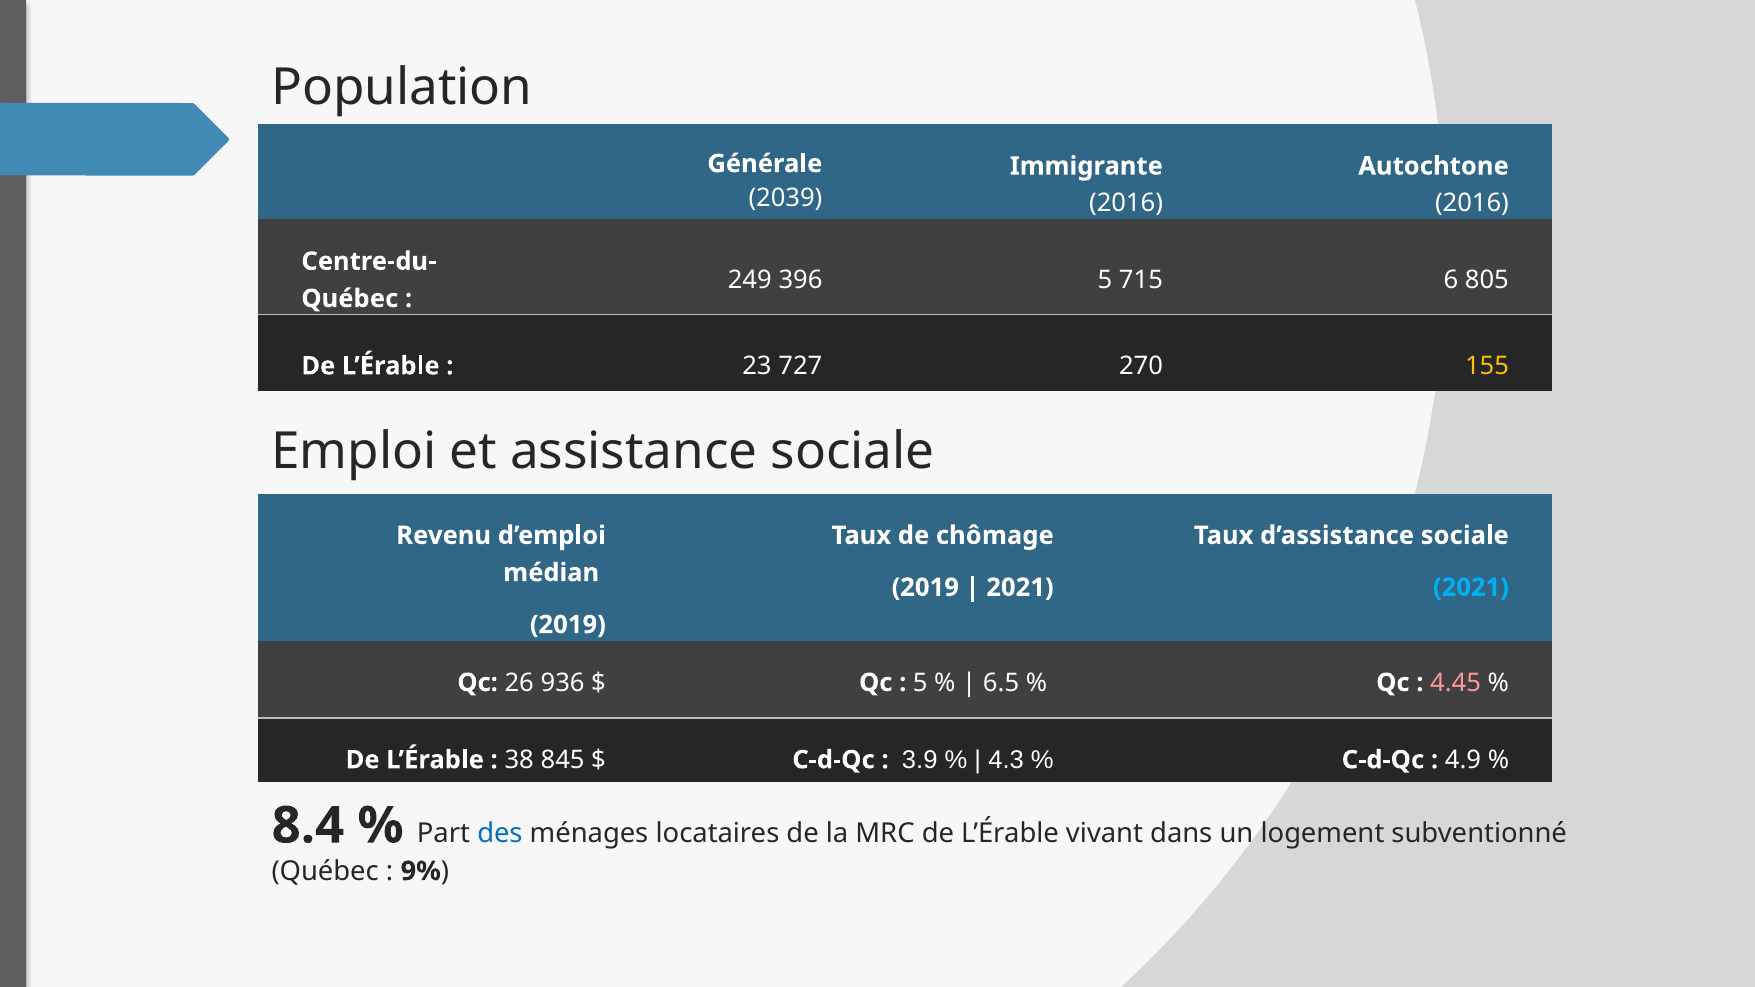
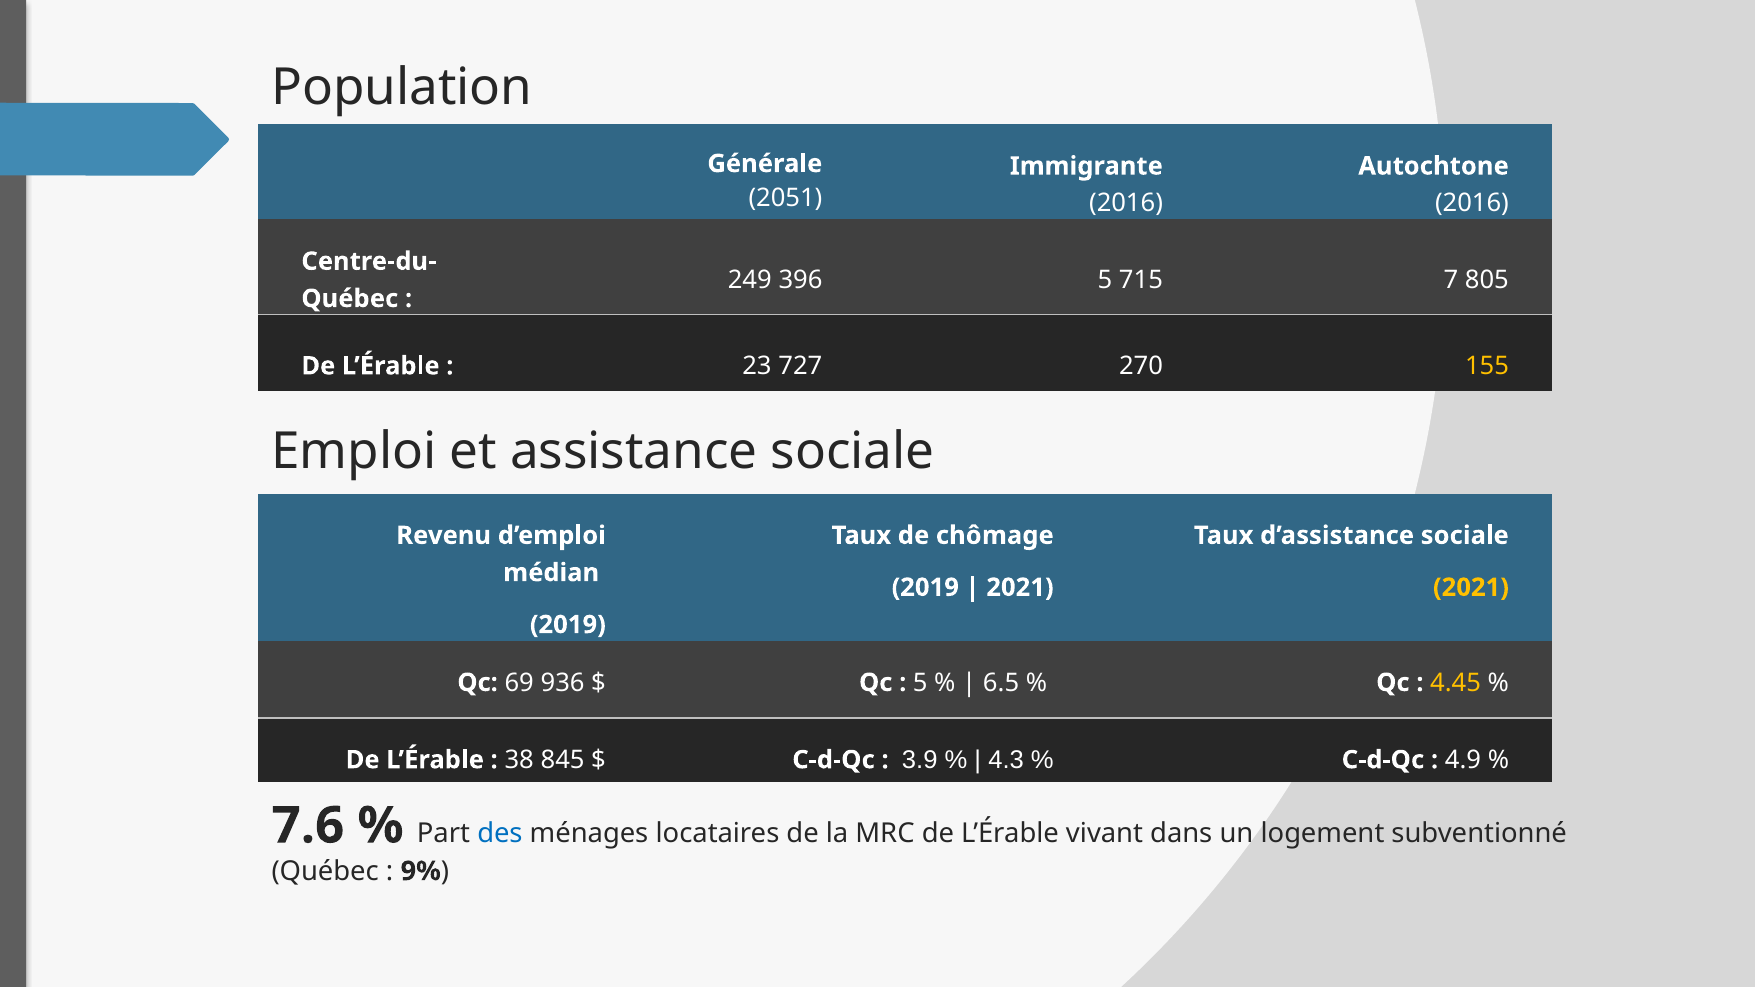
2039: 2039 -> 2051 (785, 199)
6: 6 -> 7 (1451, 280)
2021 colour: light blue -> yellow (1471, 587)
26: 26 -> 69 (519, 683)
4.45 colour: pink -> yellow (1456, 683)
8.4: 8.4 -> 7.6 (308, 826)
